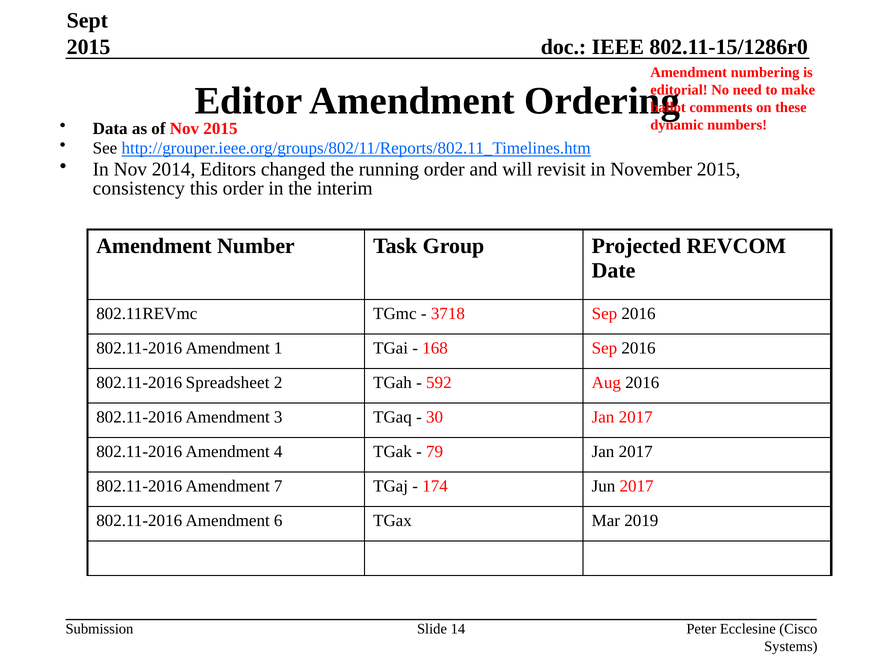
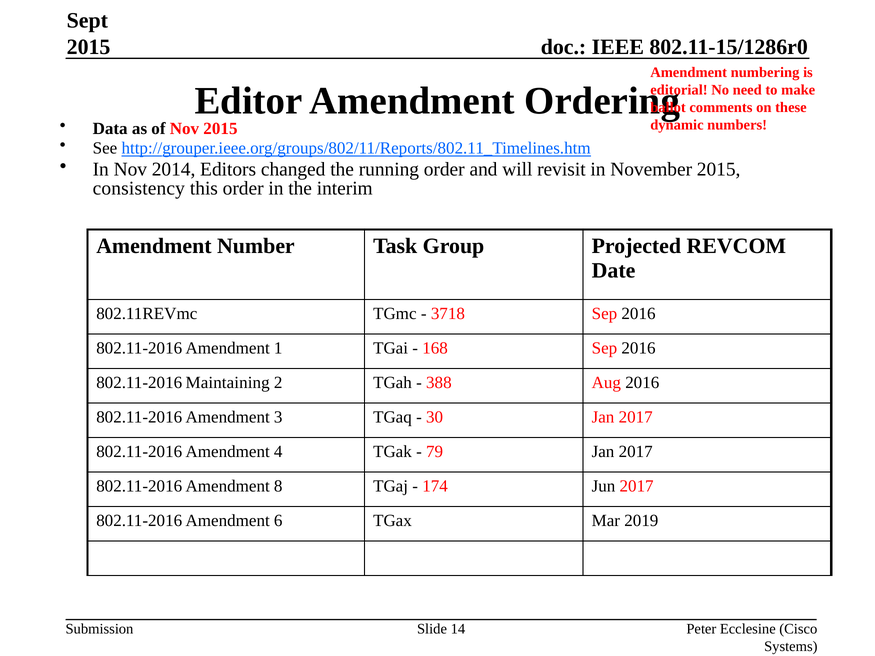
Spreadsheet: Spreadsheet -> Maintaining (228, 383)
592: 592 -> 388 (439, 383)
7: 7 -> 8 (278, 486)
